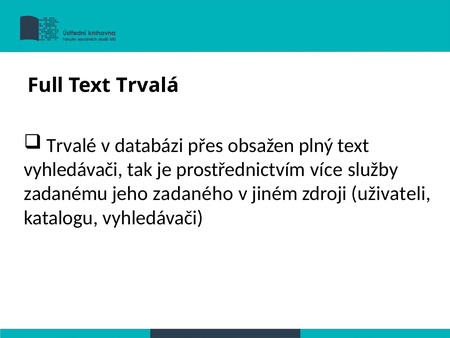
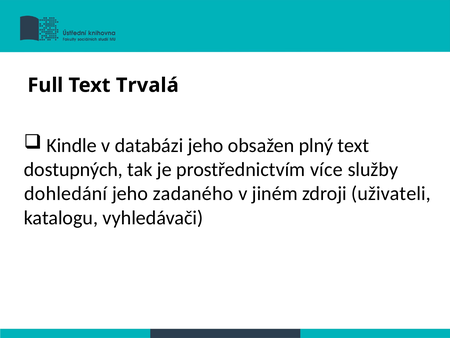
Trvalé: Trvalé -> Kindle (72, 145)
databázi přes: přes -> jeho (206, 145)
vyhledávači: vyhledávači -> dostupných (73, 169)
zadanému: zadanému -> dohledání (66, 193)
